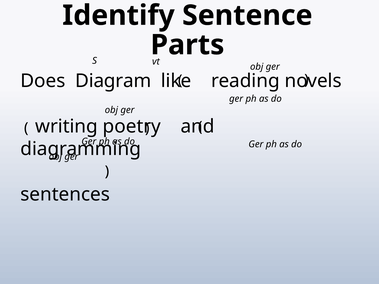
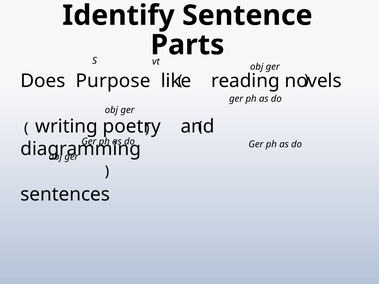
Diagram: Diagram -> Purpose (113, 81)
